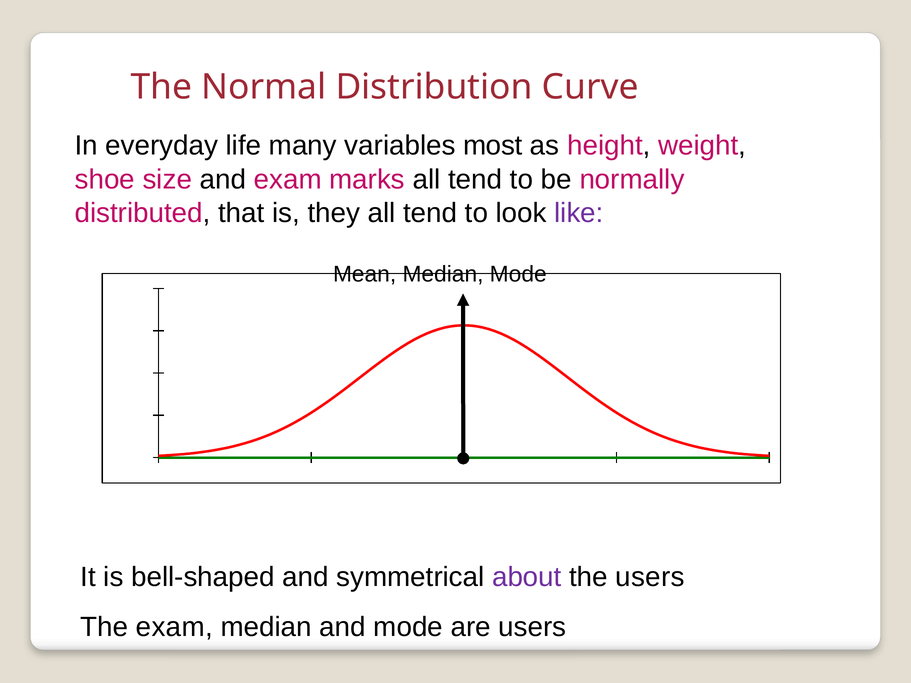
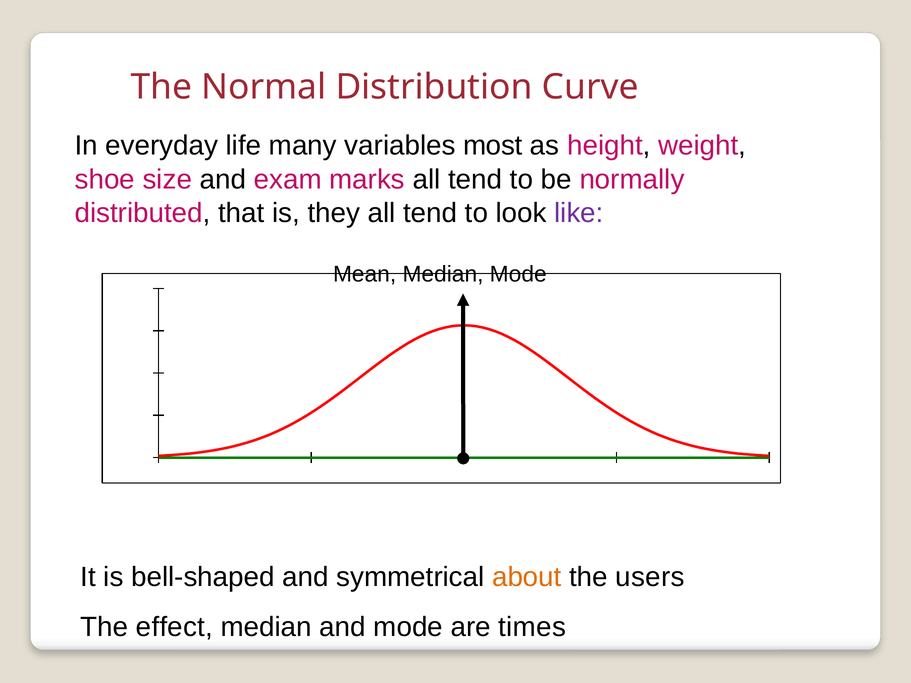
about colour: purple -> orange (527, 577)
The exam: exam -> effect (174, 627)
are users: users -> times (532, 627)
